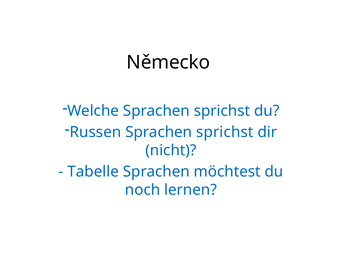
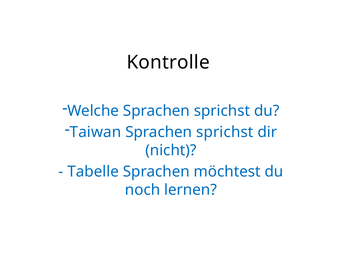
Německo: Německo -> Kontrolle (168, 62)
Russen: Russen -> Taiwan (95, 132)
